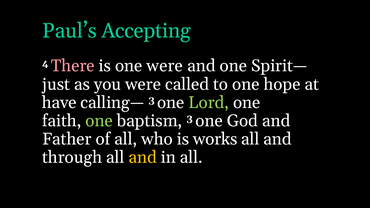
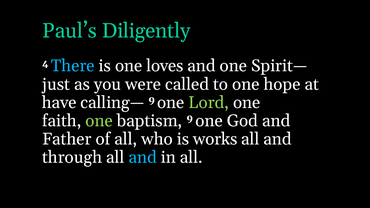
Accepting: Accepting -> Diligently (146, 31)
There colour: pink -> light blue (73, 66)
one were: were -> loves (165, 66)
calling— 3: 3 -> 9 (152, 100)
baptism 3: 3 -> 9 (190, 118)
and colour: yellow -> light blue (143, 157)
